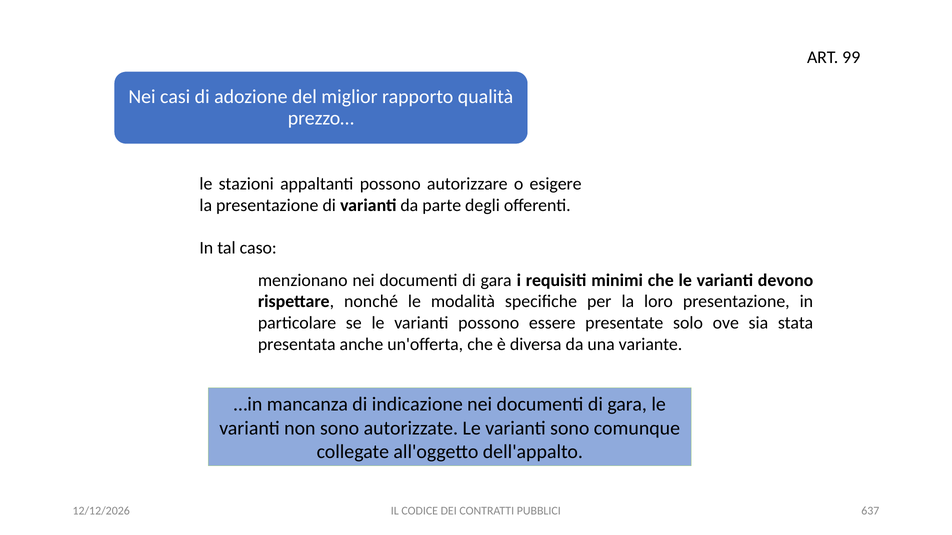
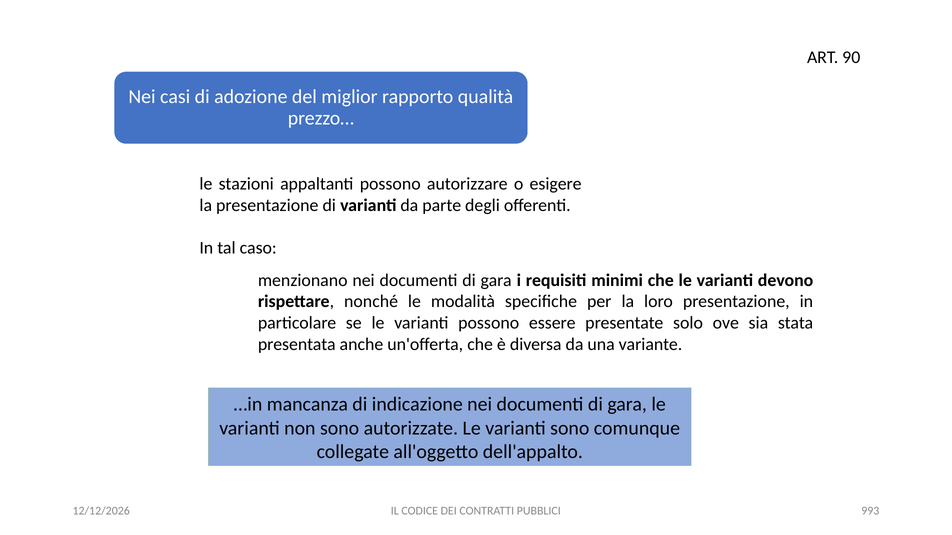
99: 99 -> 90 (851, 58)
637: 637 -> 993 (870, 511)
